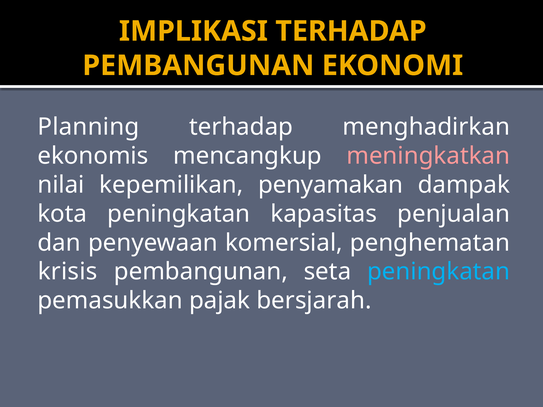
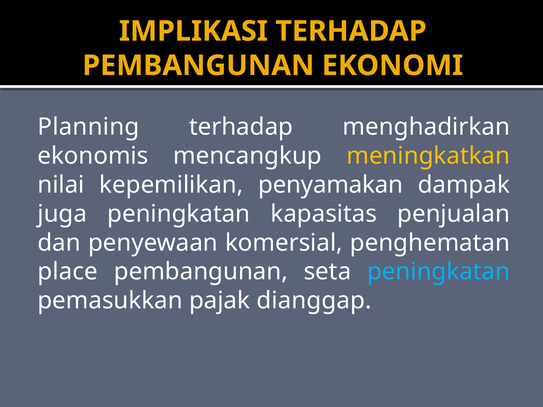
meningkatkan colour: pink -> yellow (428, 156)
kota: kota -> juga (62, 214)
krisis: krisis -> place (68, 272)
bersjarah: bersjarah -> dianggap (314, 301)
